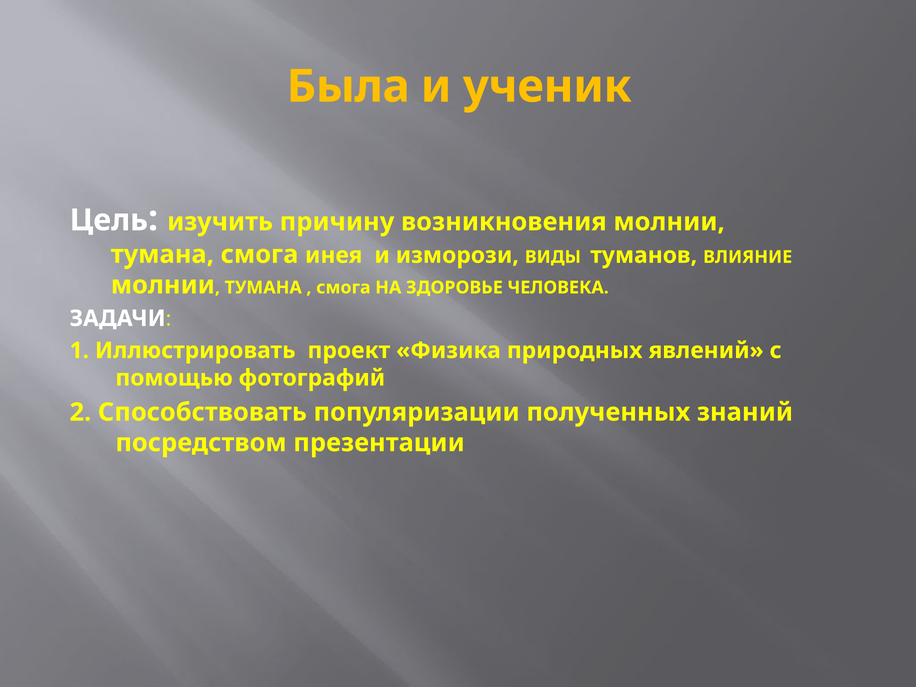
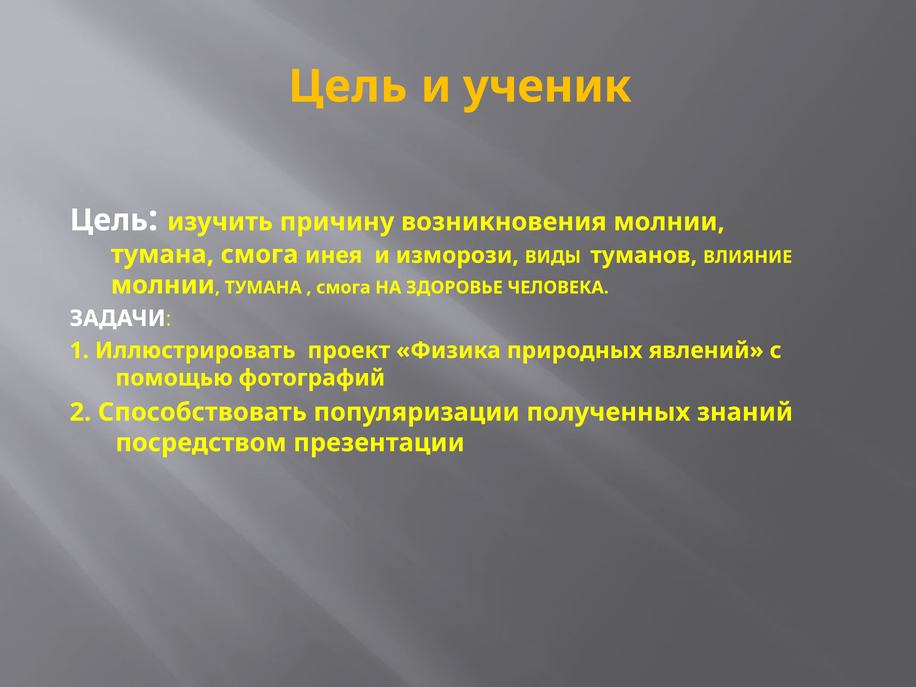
Была: Была -> Цель (348, 87)
